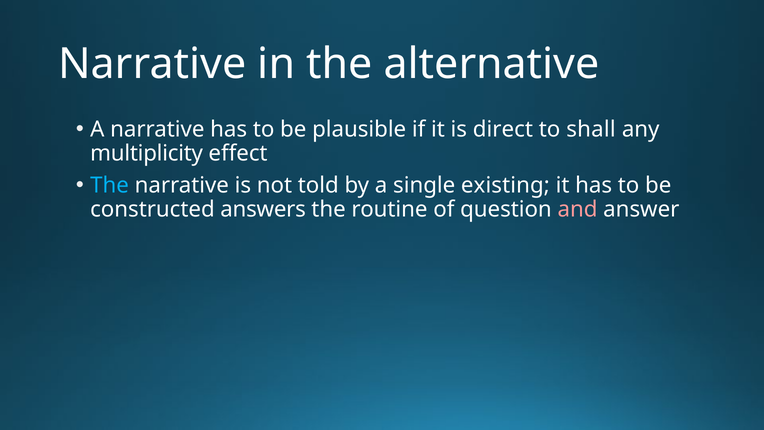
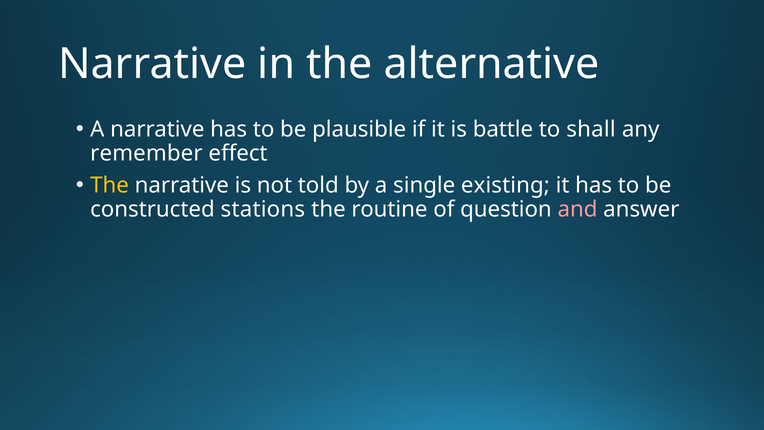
direct: direct -> battle (503, 129)
multiplicity: multiplicity -> remember (146, 153)
The colour: light blue -> yellow (110, 185)
answers: answers -> stations (263, 209)
